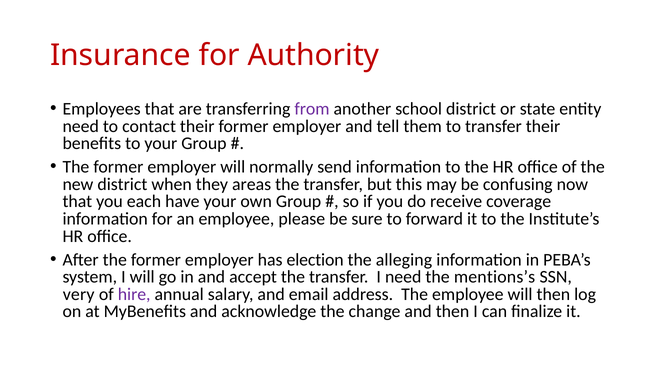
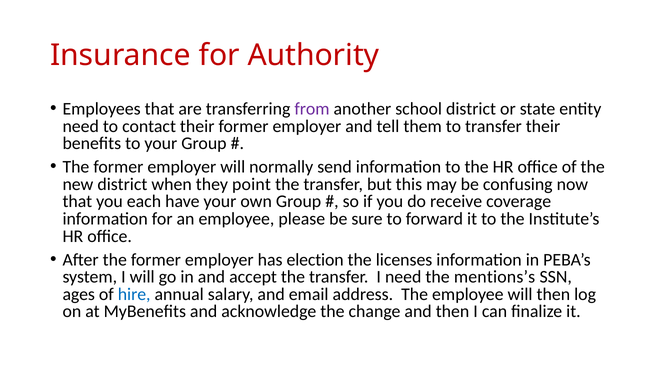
areas: areas -> point (252, 184)
alleging: alleging -> licenses (404, 260)
very: very -> ages (79, 294)
hire colour: purple -> blue (134, 294)
